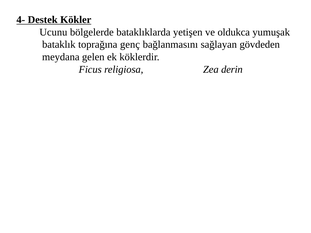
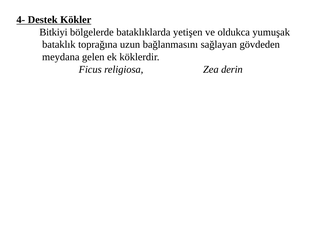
Ucunu: Ucunu -> Bitkiyi (53, 32)
genç: genç -> uzun (130, 45)
